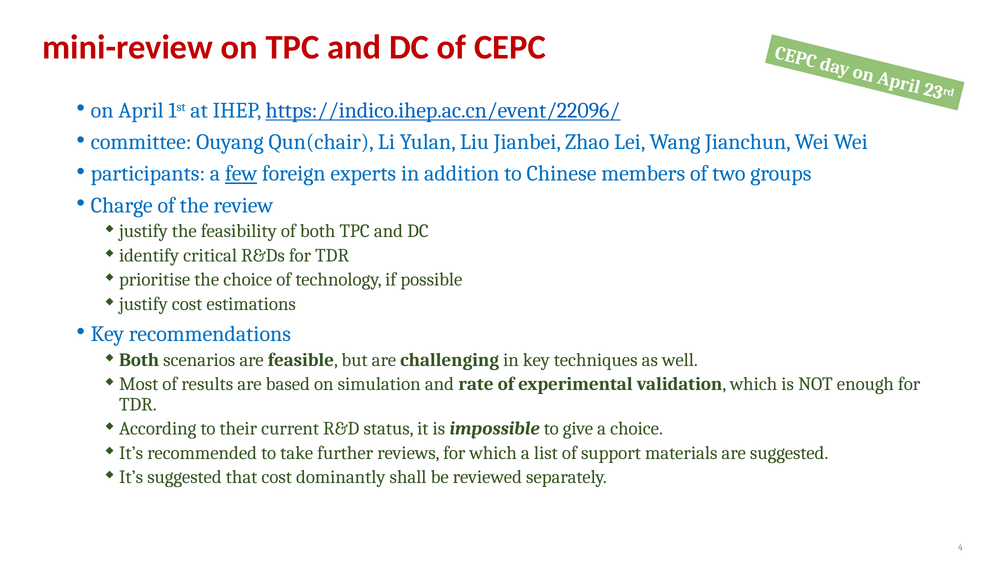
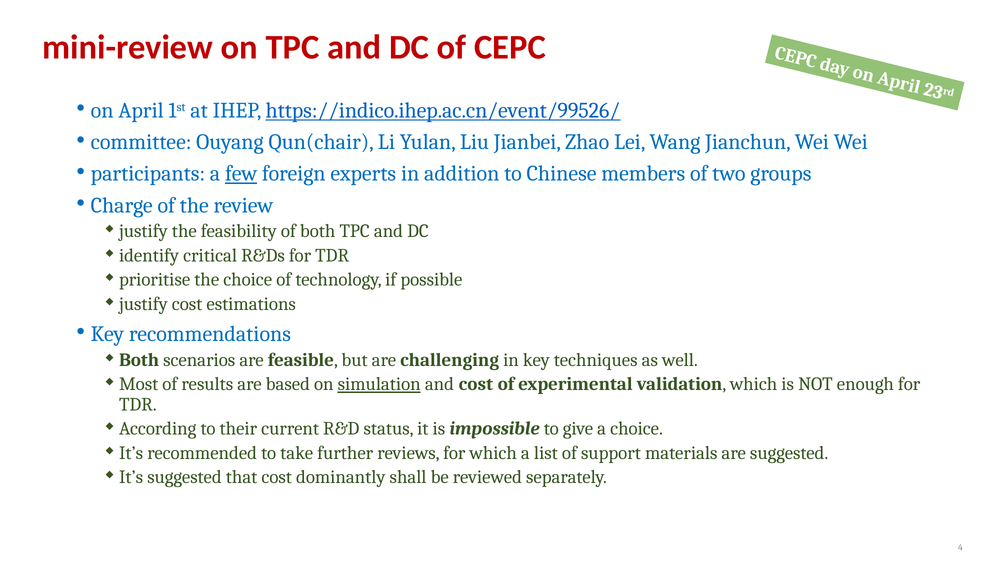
https://indico.ihep.ac.cn/event/22096/: https://indico.ihep.ac.cn/event/22096/ -> https://indico.ihep.ac.cn/event/99526/ (443, 111)
simulation underline: none -> present (379, 384)
and rate: rate -> cost (476, 384)
